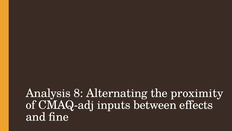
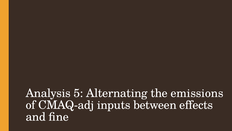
8: 8 -> 5 (78, 93)
proximity: proximity -> emissions (197, 93)
